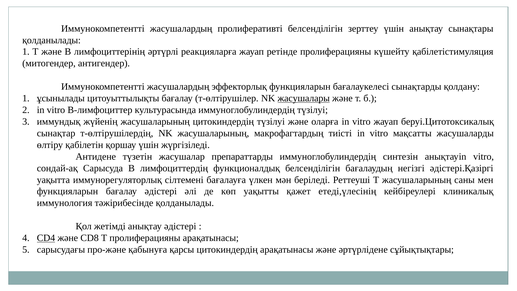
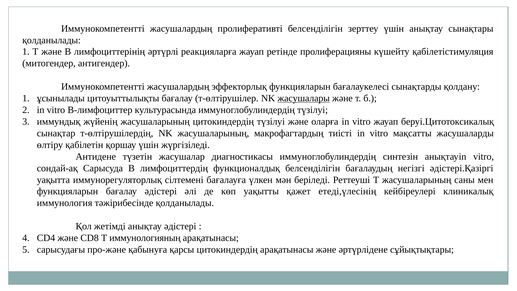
препараттарды: препараттарды -> диагностикасы (242, 156)
CD4 underline: present -> none (46, 238)
Т пролиферацияны: пролиферацияны -> иммунологияның (145, 238)
